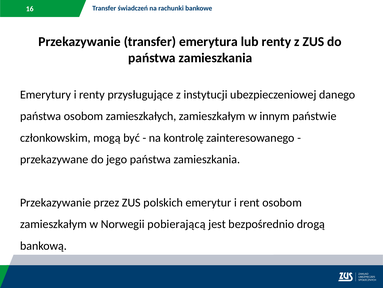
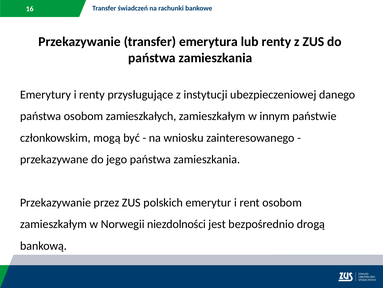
kontrolę: kontrolę -> wniosku (184, 138)
pobierającą: pobierającą -> niezdolności (177, 224)
